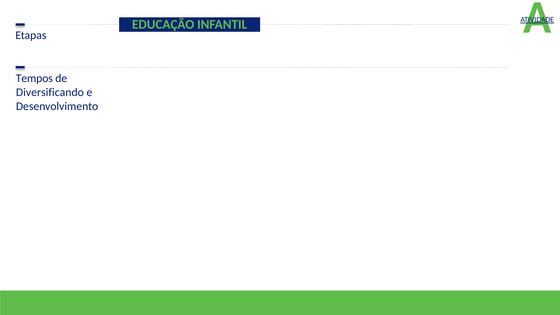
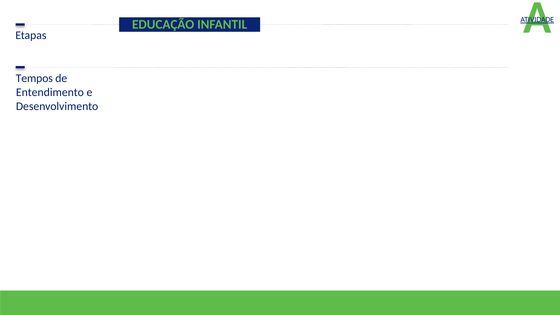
Diversificando: Diversificando -> Entendimento (50, 92)
